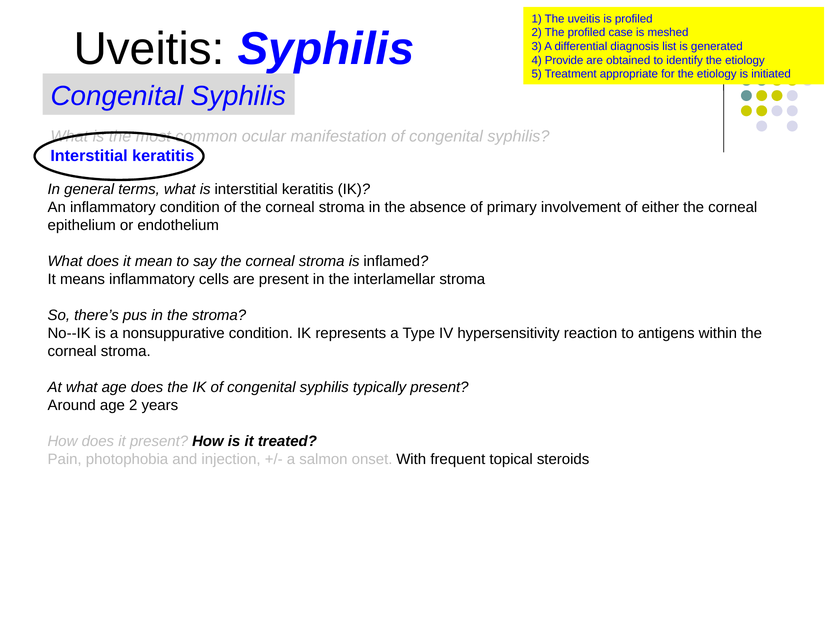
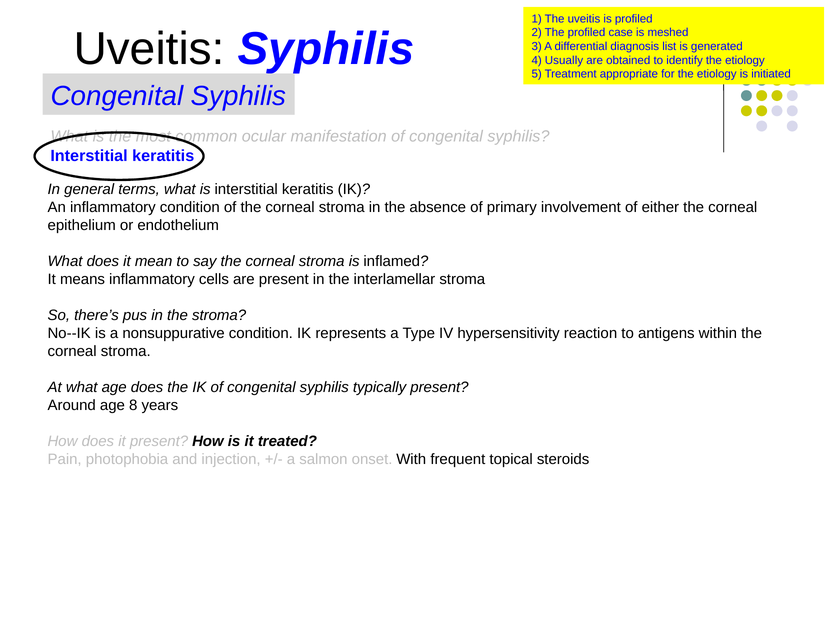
Provide: Provide -> Usually (564, 60)
age 2: 2 -> 8 (133, 406)
